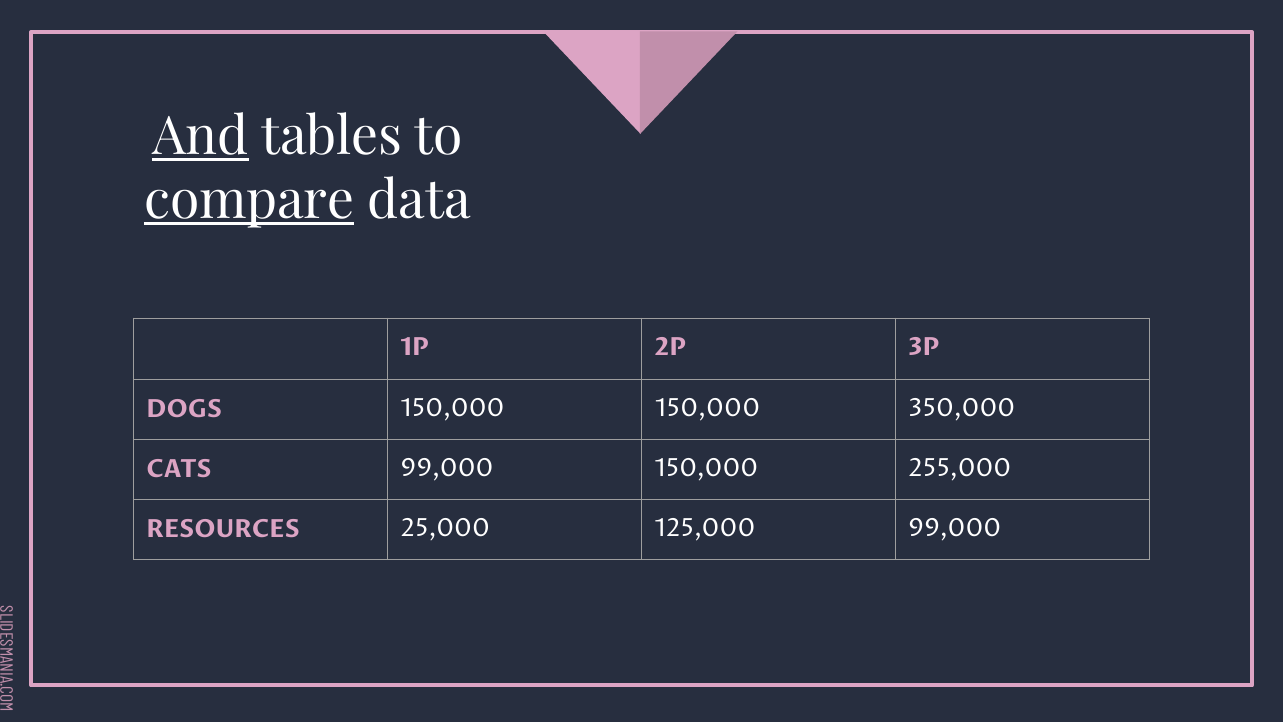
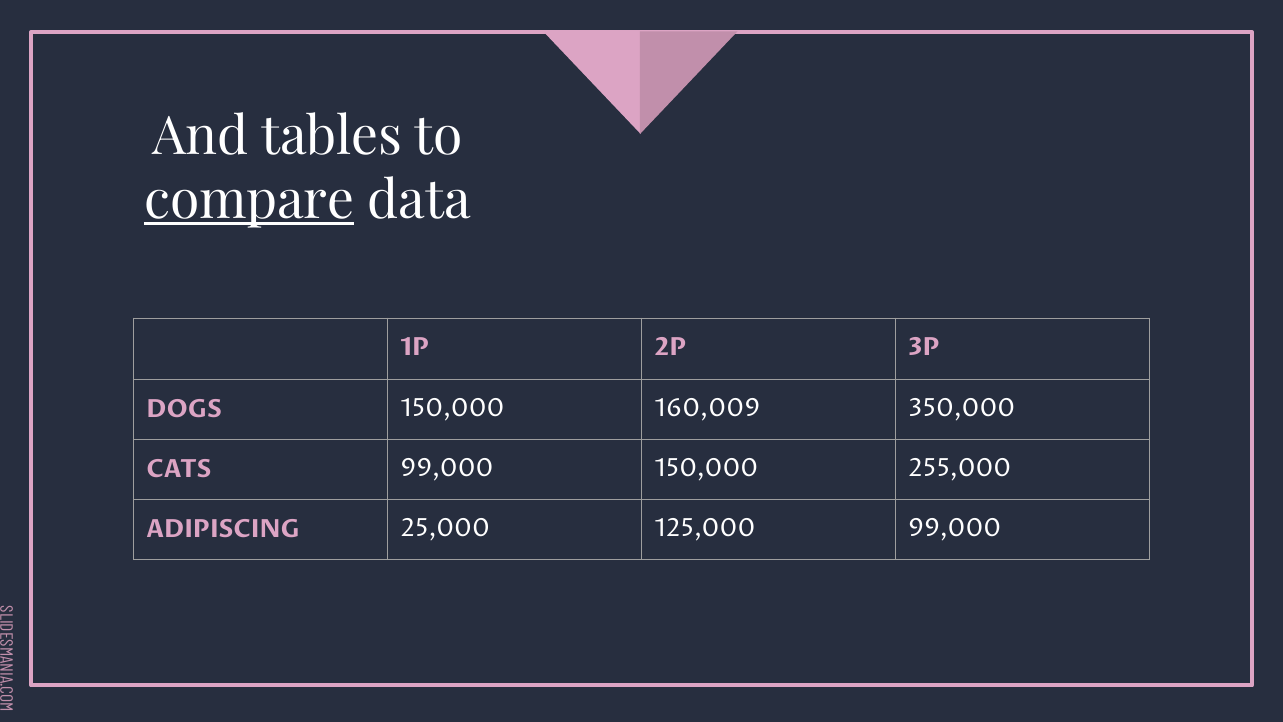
And underline: present -> none (200, 137)
150,000 150,000: 150,000 -> 160,009 (707, 409)
RESOURCES: RESOURCES -> ADIPISCING (223, 529)
